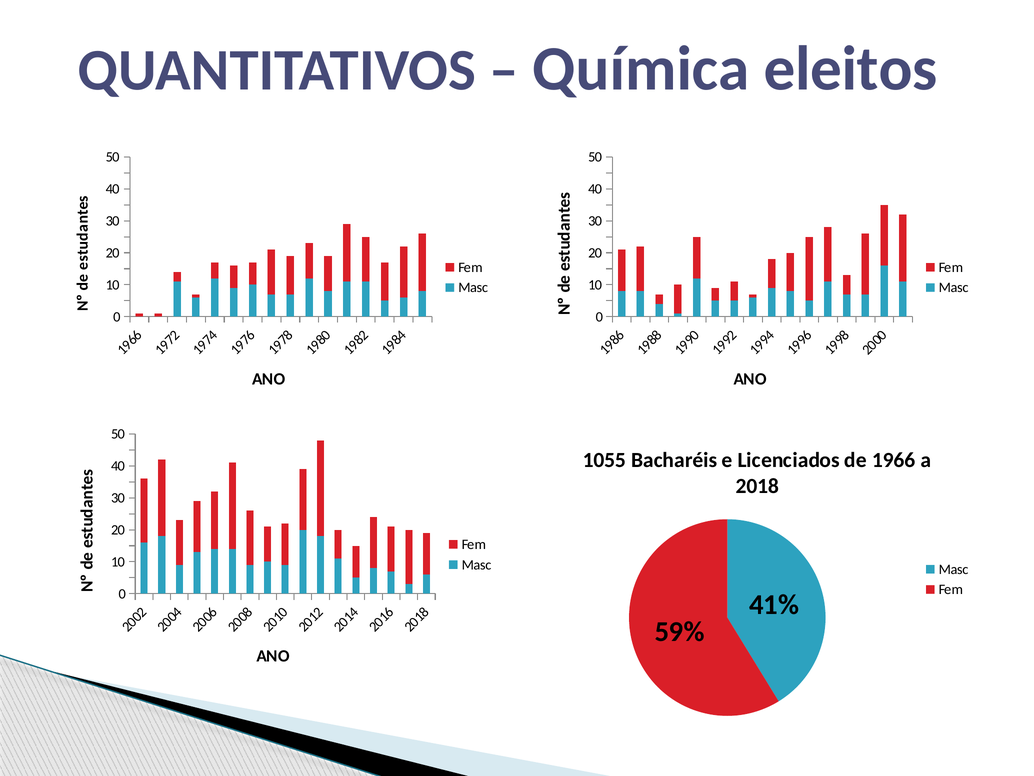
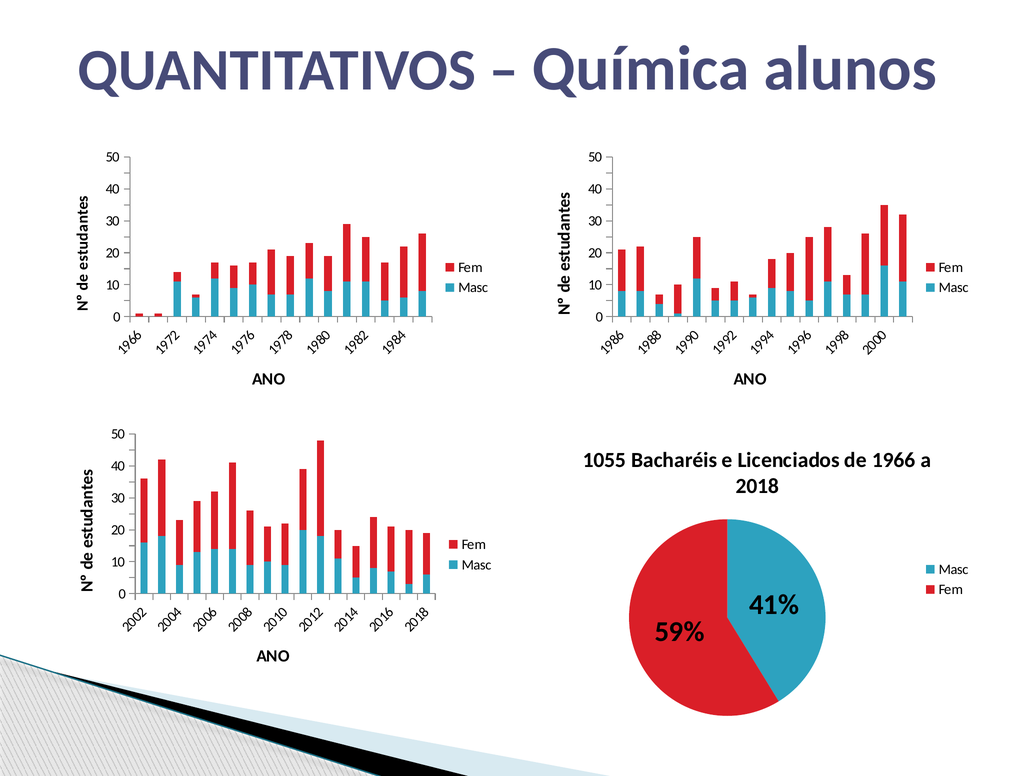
eleitos: eleitos -> alunos (850, 69)
